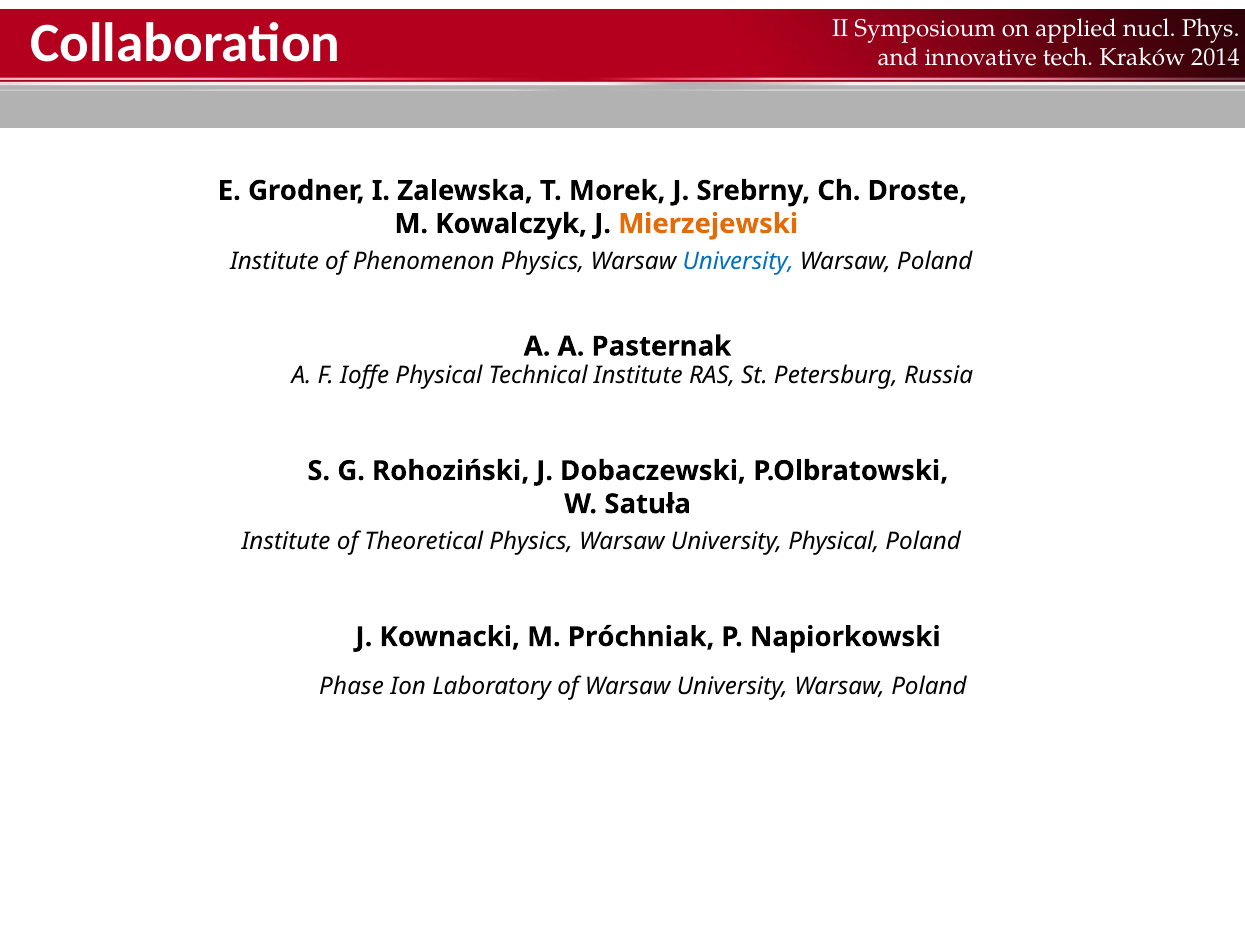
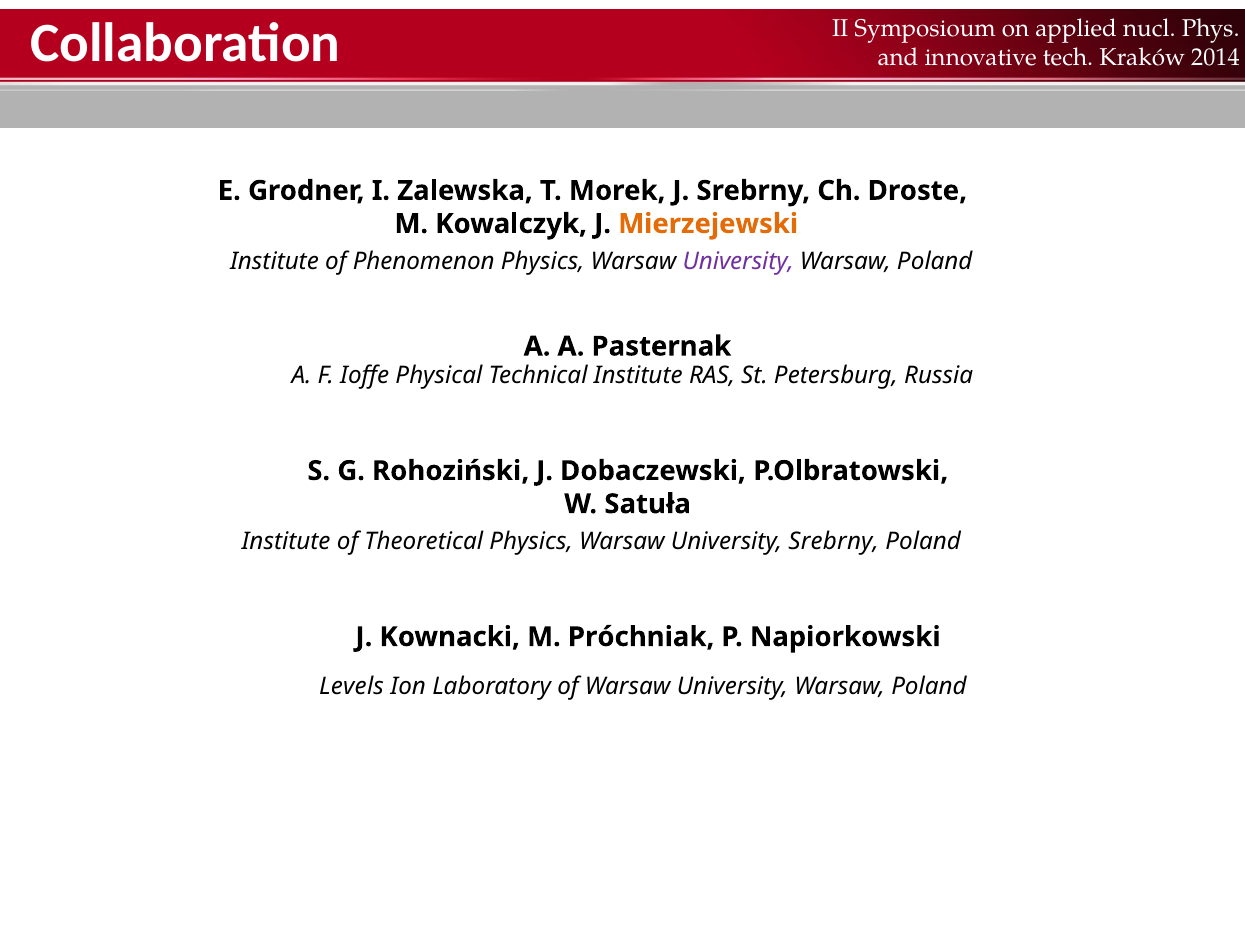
University colour: blue -> purple (738, 261)
University Physical: Physical -> Srebrny (834, 541)
Phase: Phase -> Levels (352, 686)
